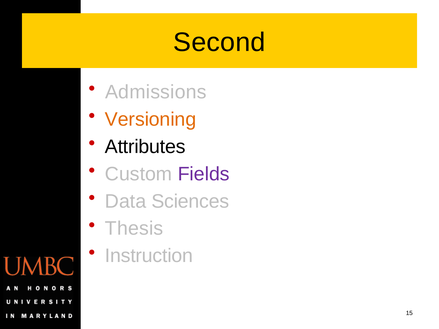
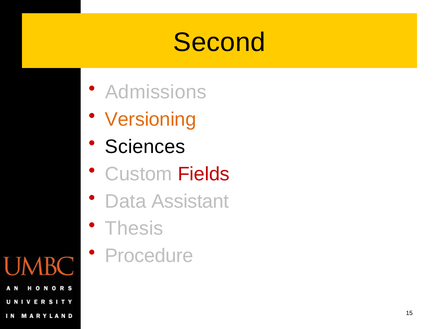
Attributes: Attributes -> Sciences (145, 147)
Fields colour: purple -> red (204, 174)
Sciences: Sciences -> Assistant (190, 201)
Instruction: Instruction -> Procedure (149, 256)
